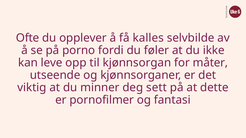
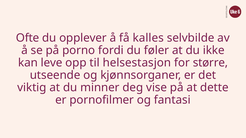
kjønnsorgan: kjønnsorgan -> helsestasjon (137, 63)
måter: måter -> større (210, 63)
sett: sett -> vise (157, 88)
